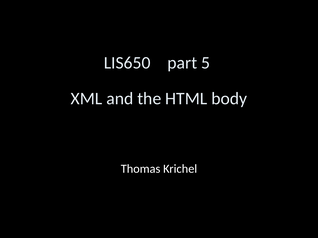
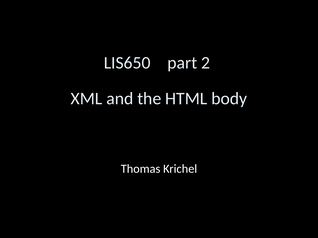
5: 5 -> 2 (206, 63)
